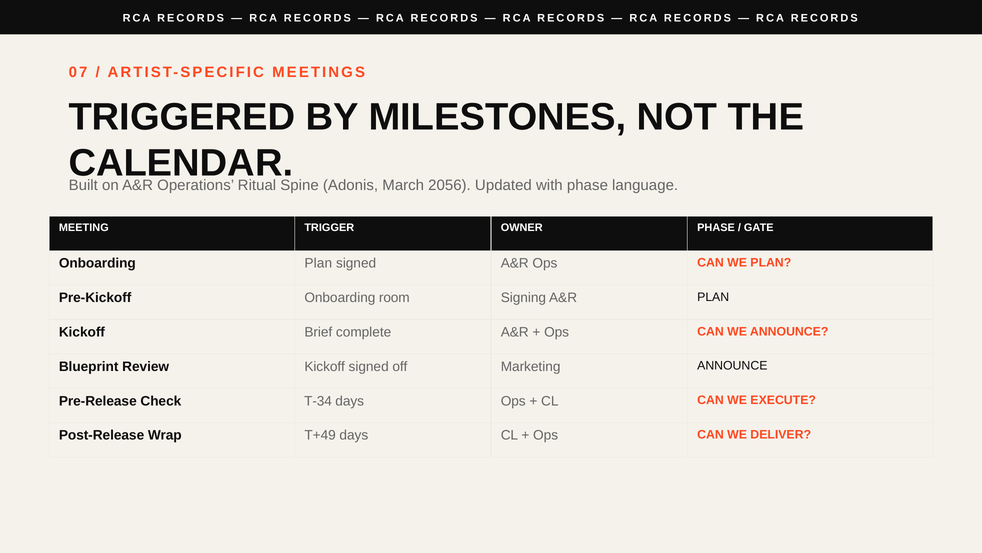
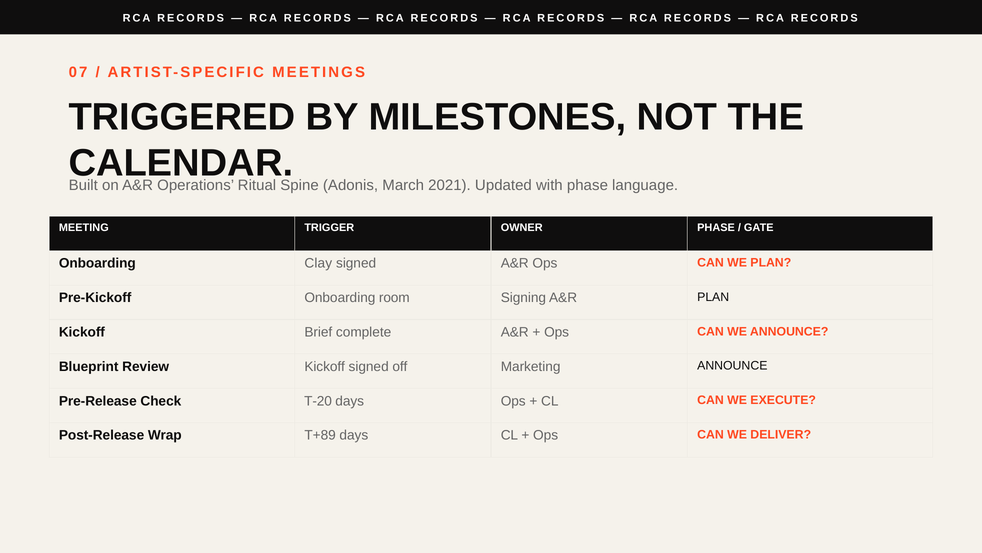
2056: 2056 -> 2021 (449, 185)
Onboarding Plan: Plan -> Clay (318, 263)
T-34: T-34 -> T-20 (318, 401)
T+49: T+49 -> T+89 (320, 435)
